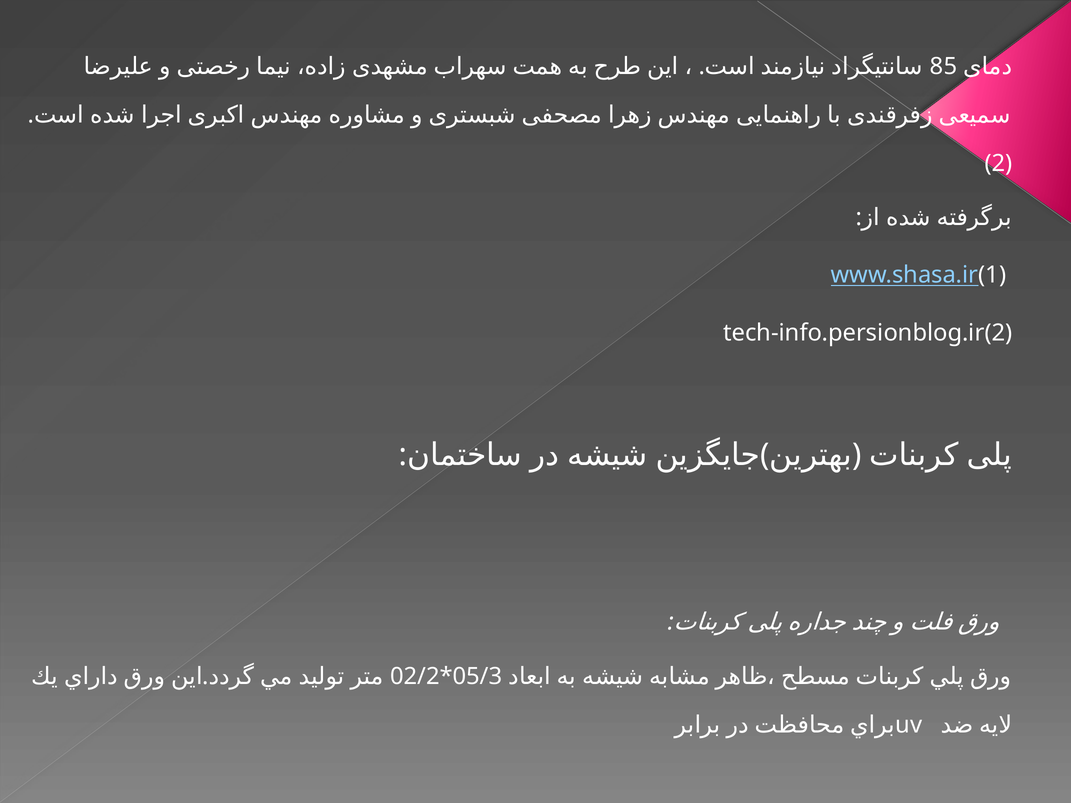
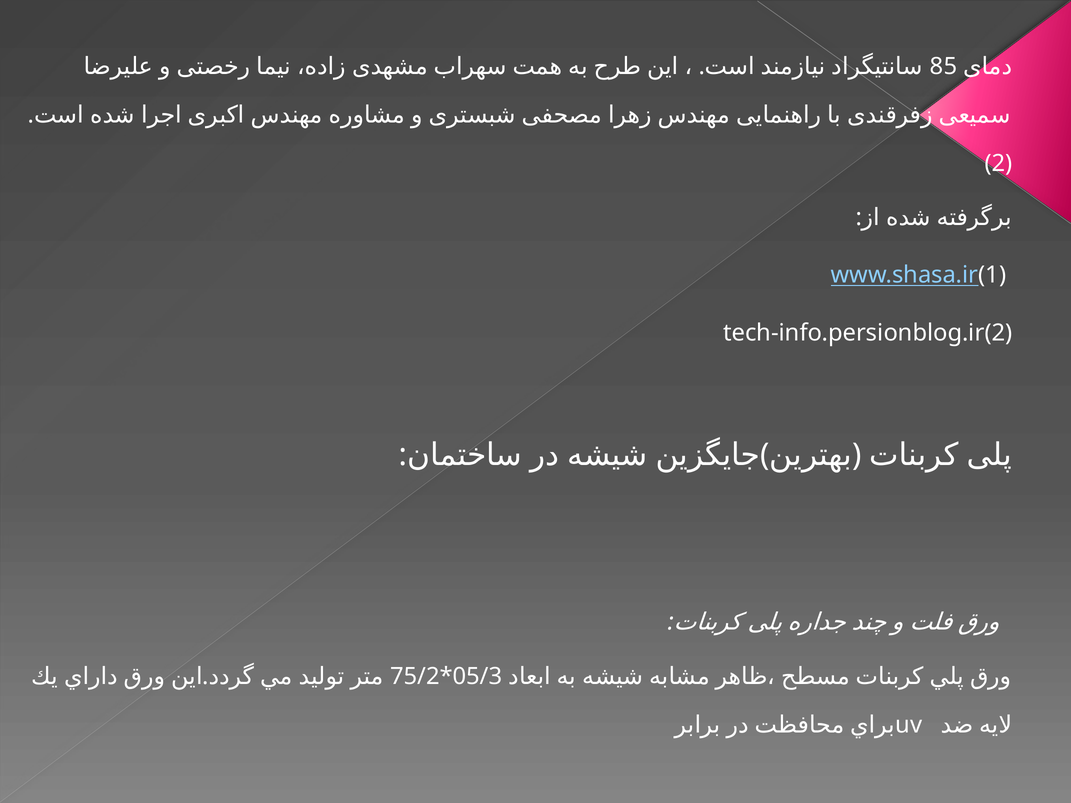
02/2: 02/2 -> 75/2 (415, 677)
